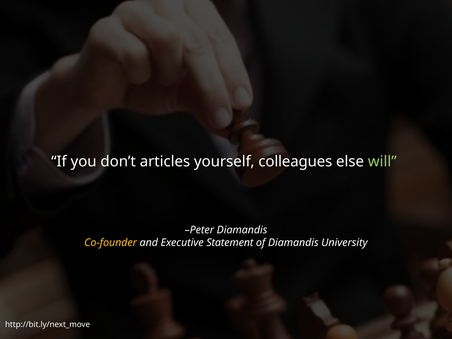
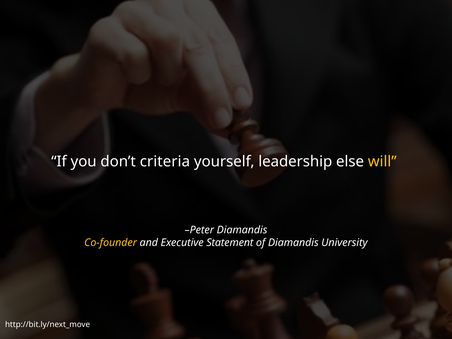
articles: articles -> criteria (165, 161)
colleagues: colleagues -> leadership (295, 161)
will colour: light green -> yellow (382, 161)
